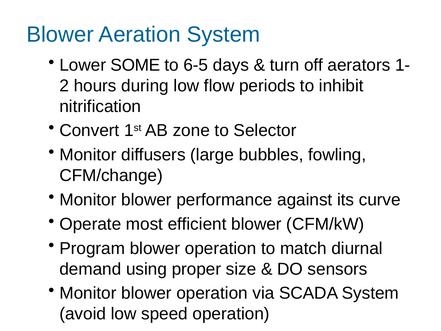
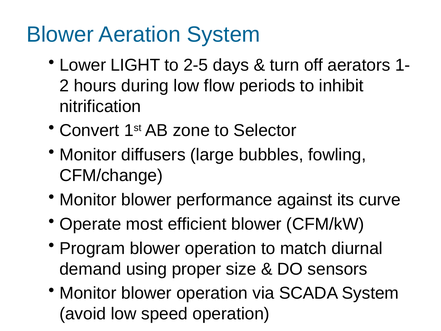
SOME: SOME -> LIGHT (135, 65)
6-5: 6-5 -> 2-5 (196, 65)
